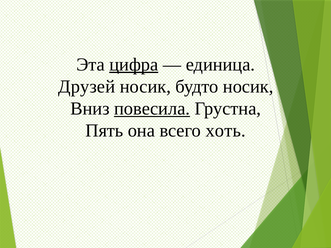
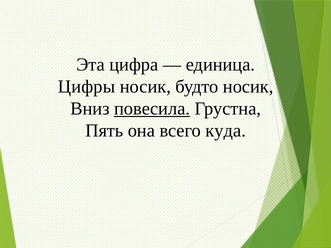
цифра underline: present -> none (134, 65)
Друзей: Друзей -> Цифры (87, 87)
хоть: хоть -> куда (226, 131)
